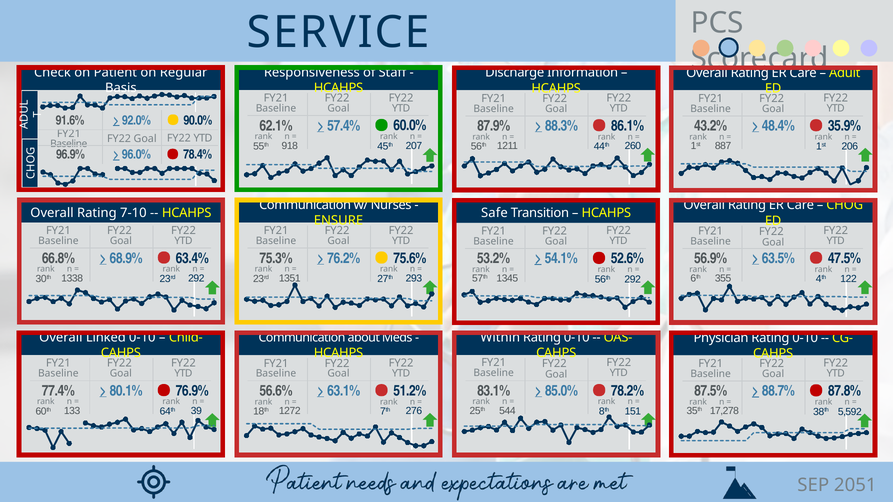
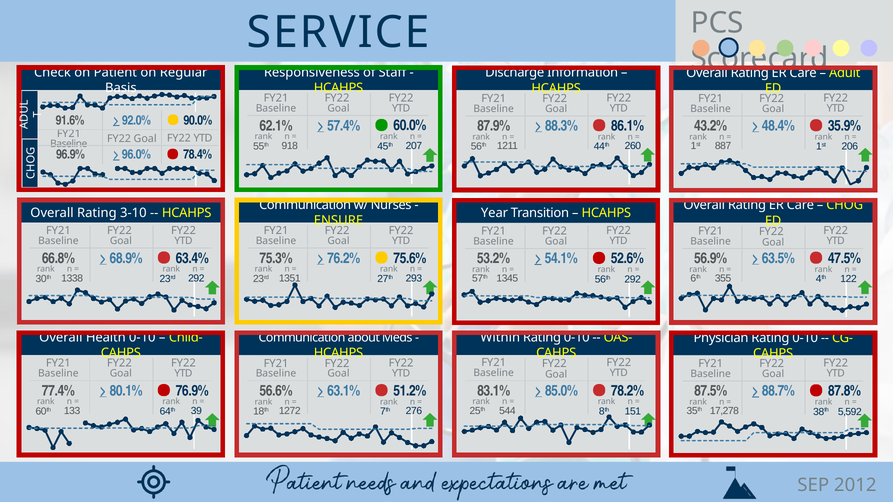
7-10: 7-10 -> 3-10 (133, 213)
Safe: Safe -> Year (495, 213)
Linked: Linked -> Health (106, 338)
2051: 2051 -> 2012 (855, 485)
